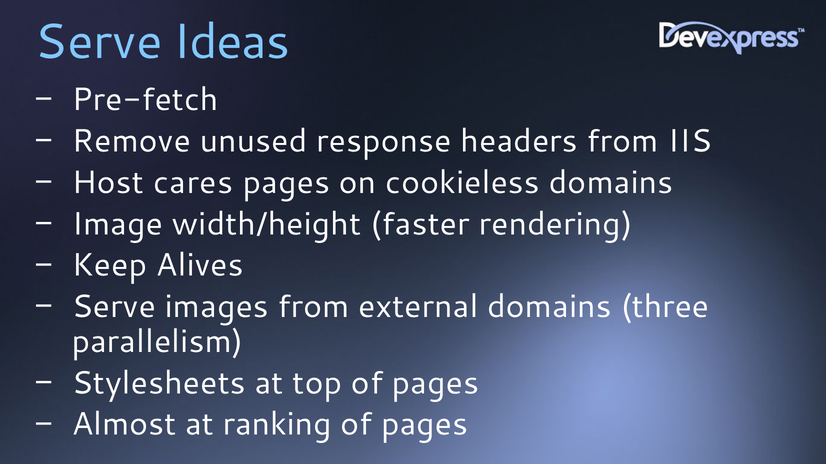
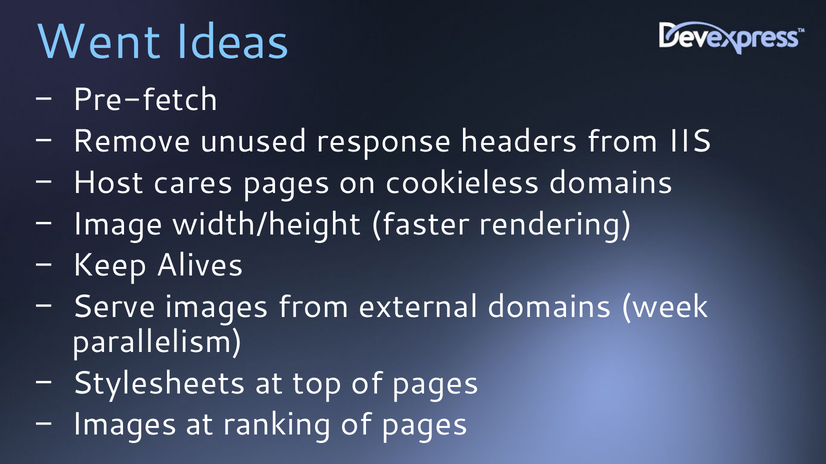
Serve: Serve -> Went (98, 42)
three: three -> week (665, 307)
Almost: Almost -> Images (124, 425)
